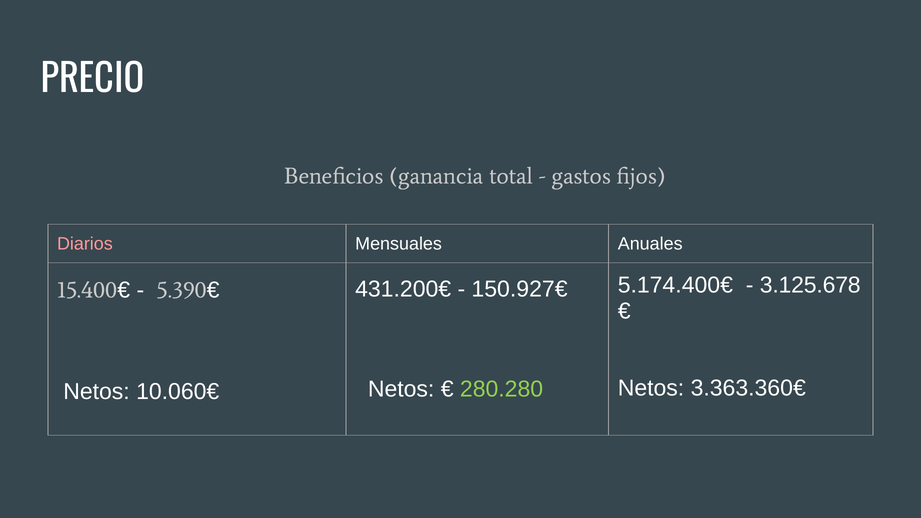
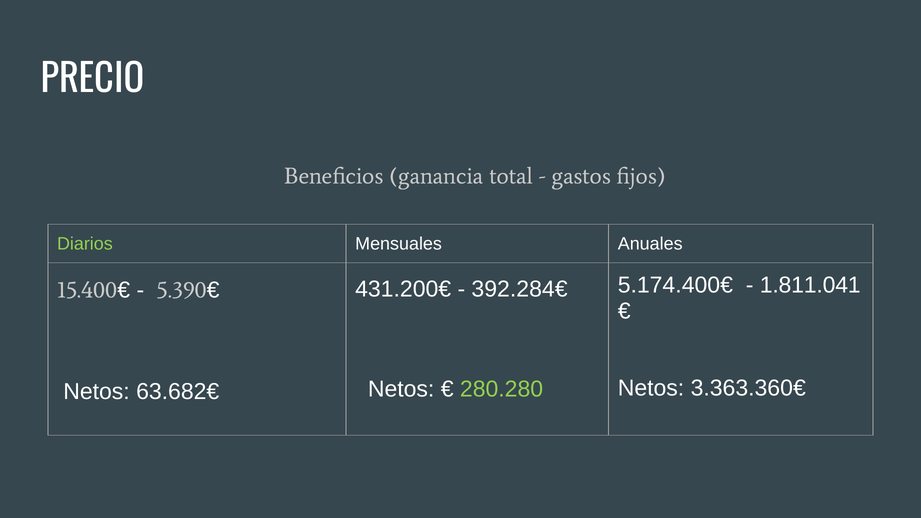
Diarios colour: pink -> light green (85, 244)
3.125.678: 3.125.678 -> 1.811.041 (810, 285)
150.927€: 150.927€ -> 392.284€ (520, 289)
10.060€: 10.060€ -> 63.682€ (178, 392)
